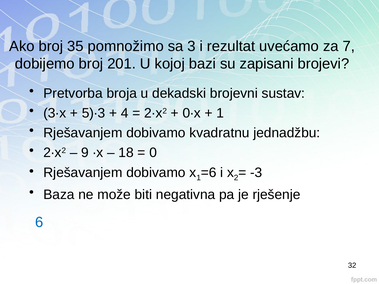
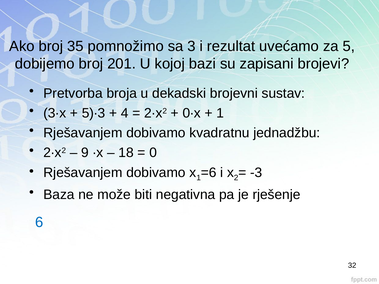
7: 7 -> 5 (349, 46)
